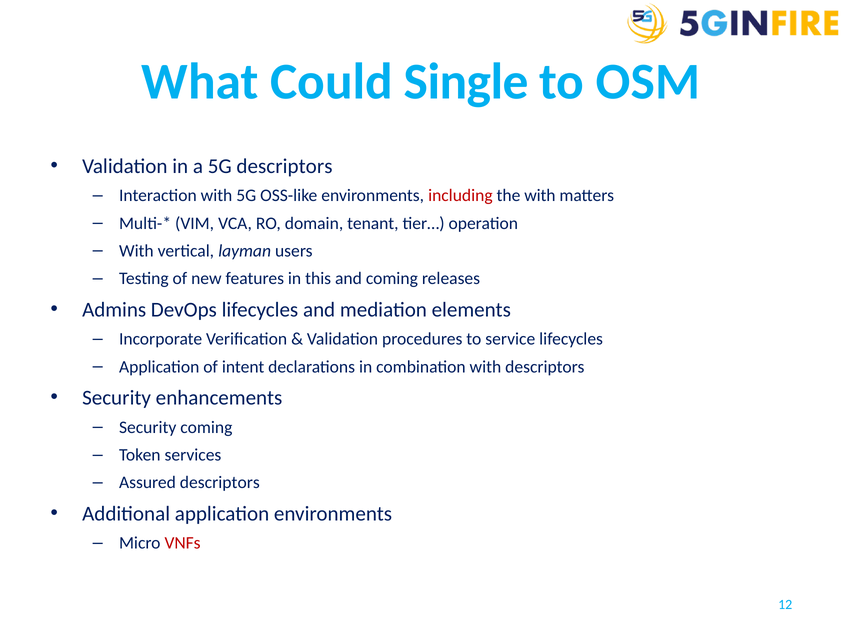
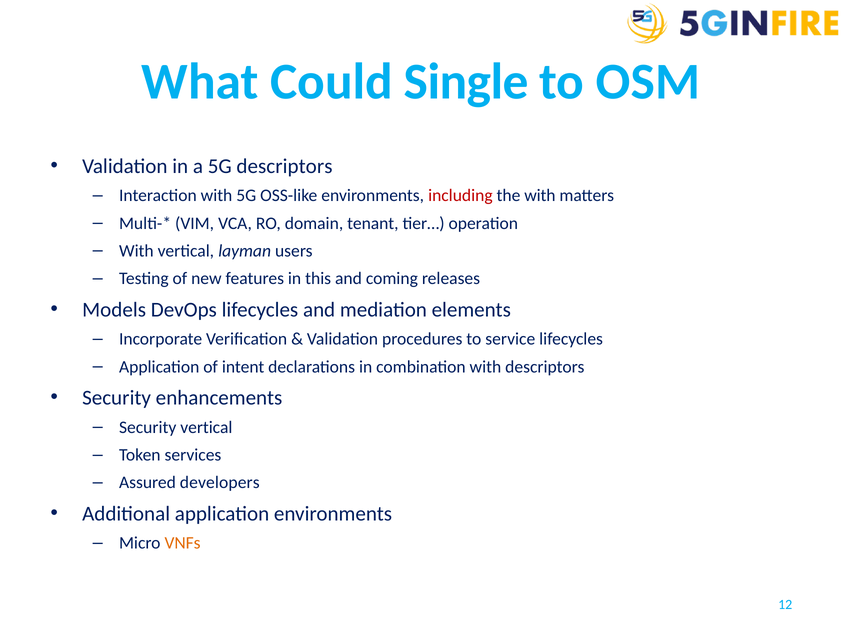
Admins: Admins -> Models (114, 309)
Security coming: coming -> vertical (206, 427)
Assured descriptors: descriptors -> developers (220, 482)
VNFs colour: red -> orange (183, 543)
